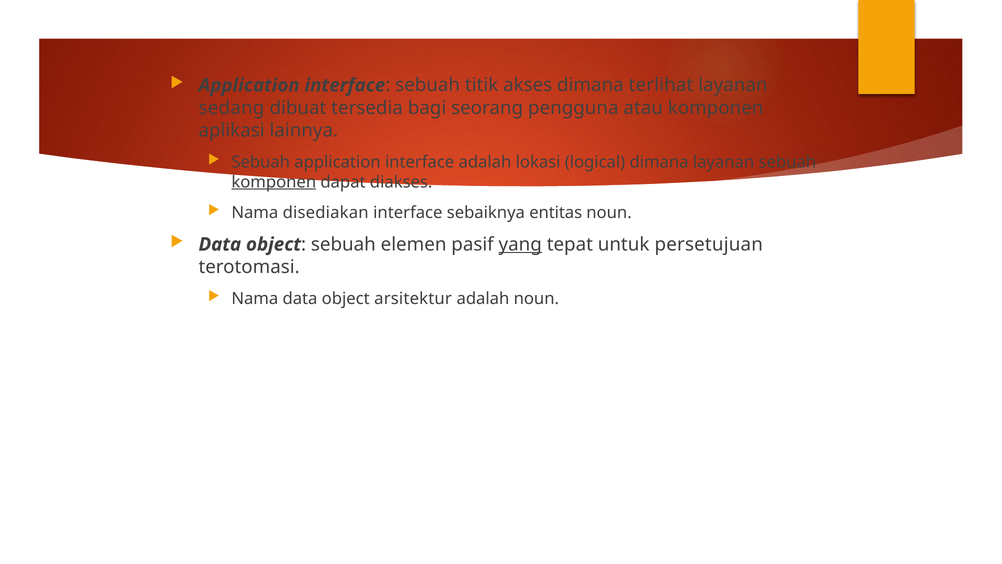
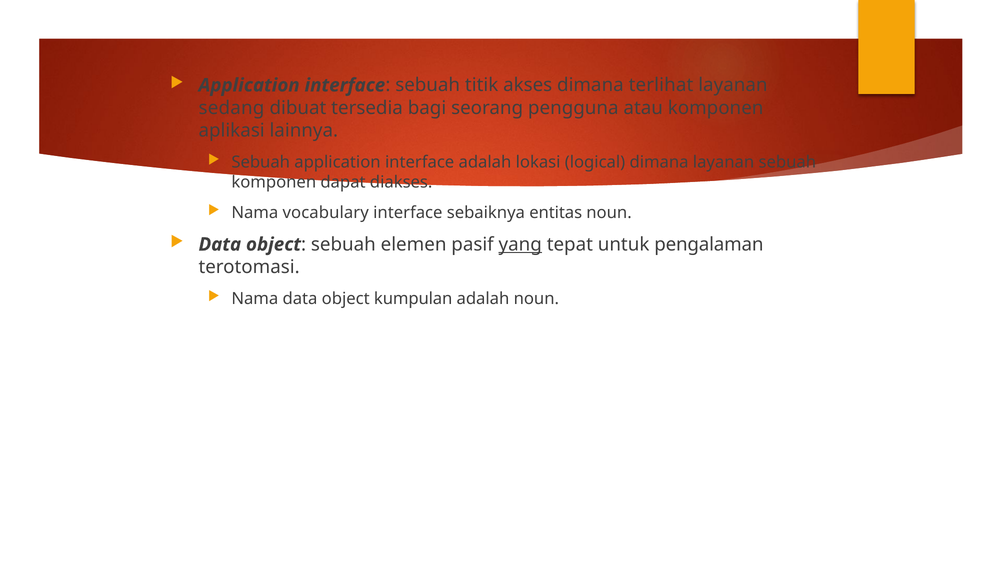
komponen underline: present -> none (274, 182)
disediakan: disediakan -> vocabulary (326, 212)
persetujuan: persetujuan -> pengalaman (709, 244)
arsitektur: arsitektur -> kumpulan (413, 298)
